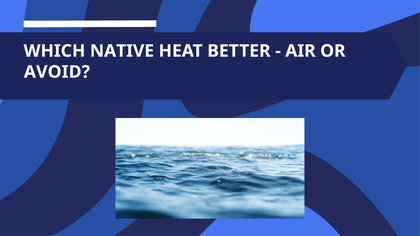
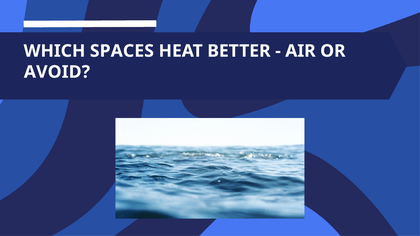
NATIVE: NATIVE -> SPACES (122, 51)
